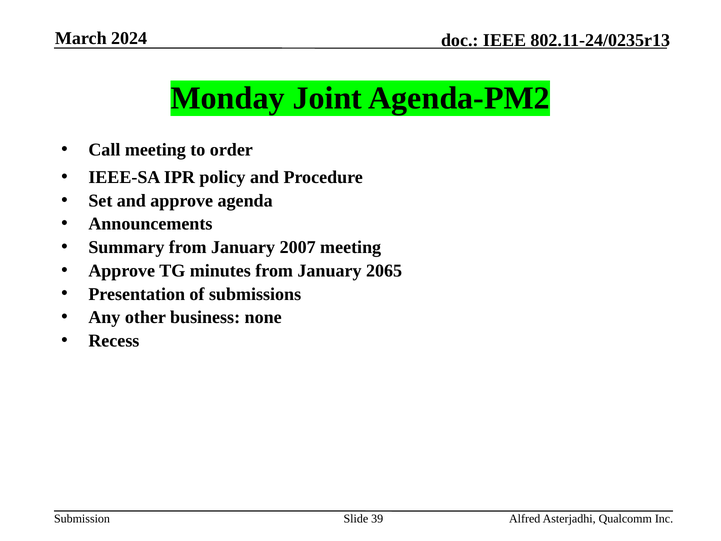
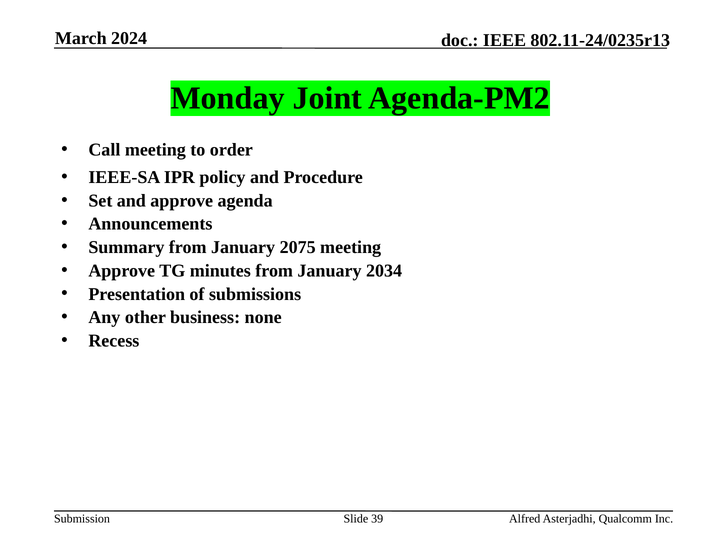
2007: 2007 -> 2075 (298, 247)
2065: 2065 -> 2034 (384, 271)
